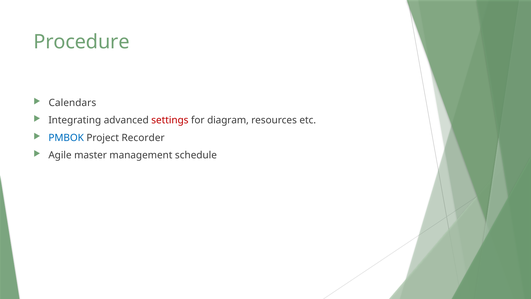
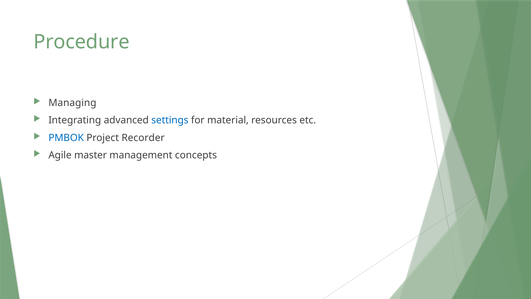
Calendars: Calendars -> Managing (72, 103)
settings colour: red -> blue (170, 120)
diagram: diagram -> material (228, 120)
schedule: schedule -> concepts (196, 155)
